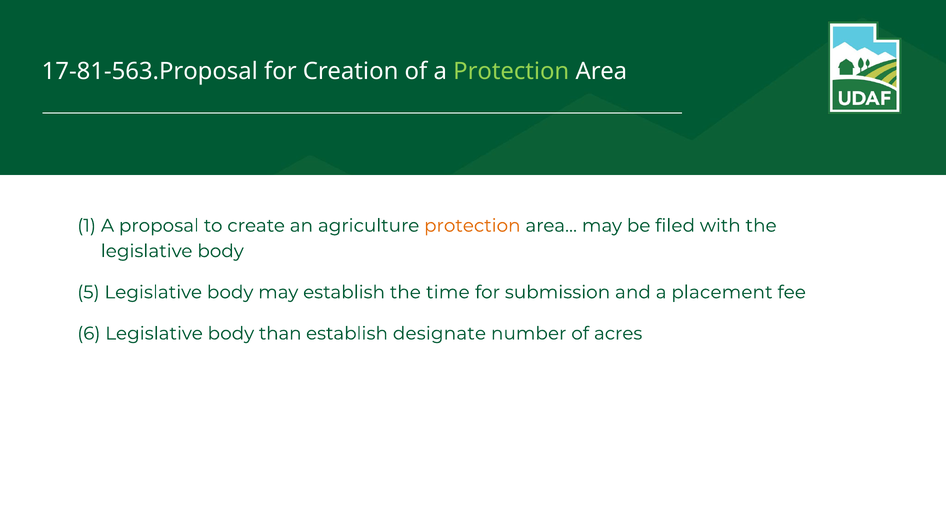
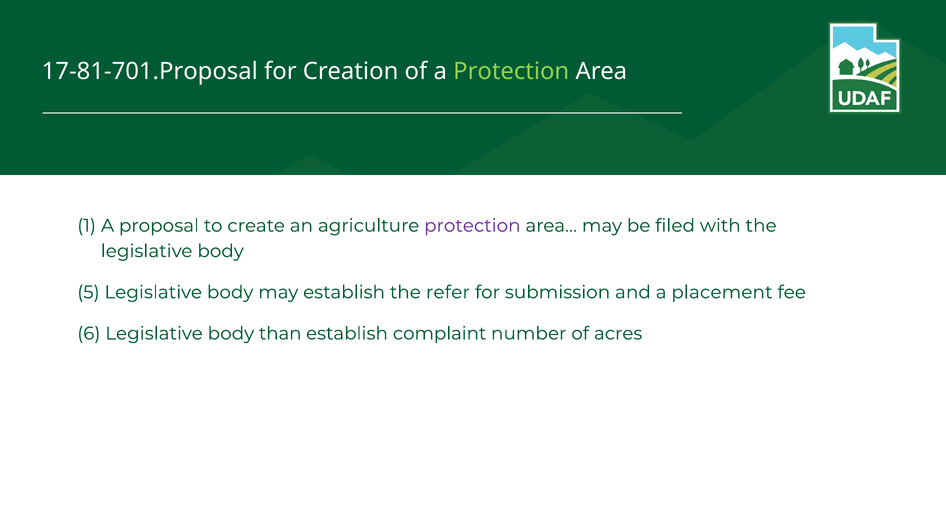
17-81-563.Proposal: 17-81-563.Proposal -> 17-81-701.Proposal (150, 72)
protection colour: orange -> purple (472, 226)
time: time -> refer (448, 292)
designate: designate -> complaint (440, 334)
